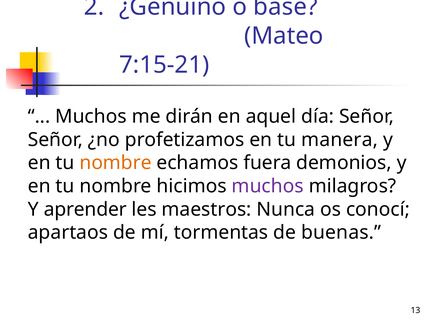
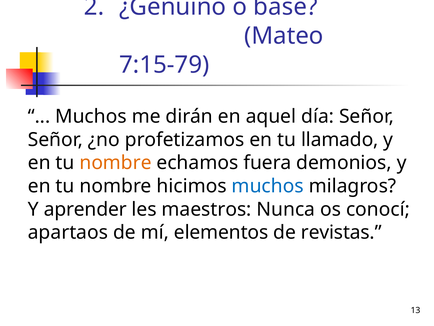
7:15-21: 7:15-21 -> 7:15-79 (164, 65)
manera: manera -> llamado (340, 140)
muchos colour: purple -> blue (268, 186)
tormentas: tormentas -> elementos (221, 232)
buenas: buenas -> revistas (341, 232)
